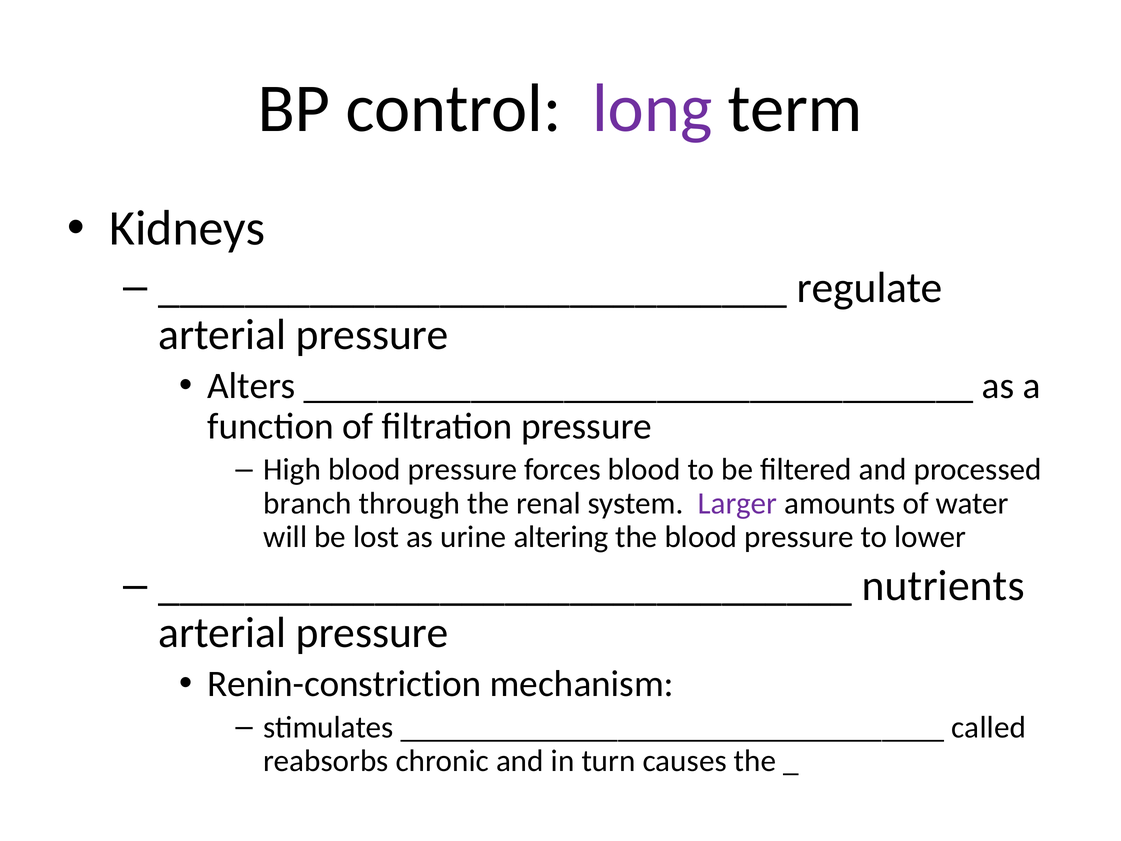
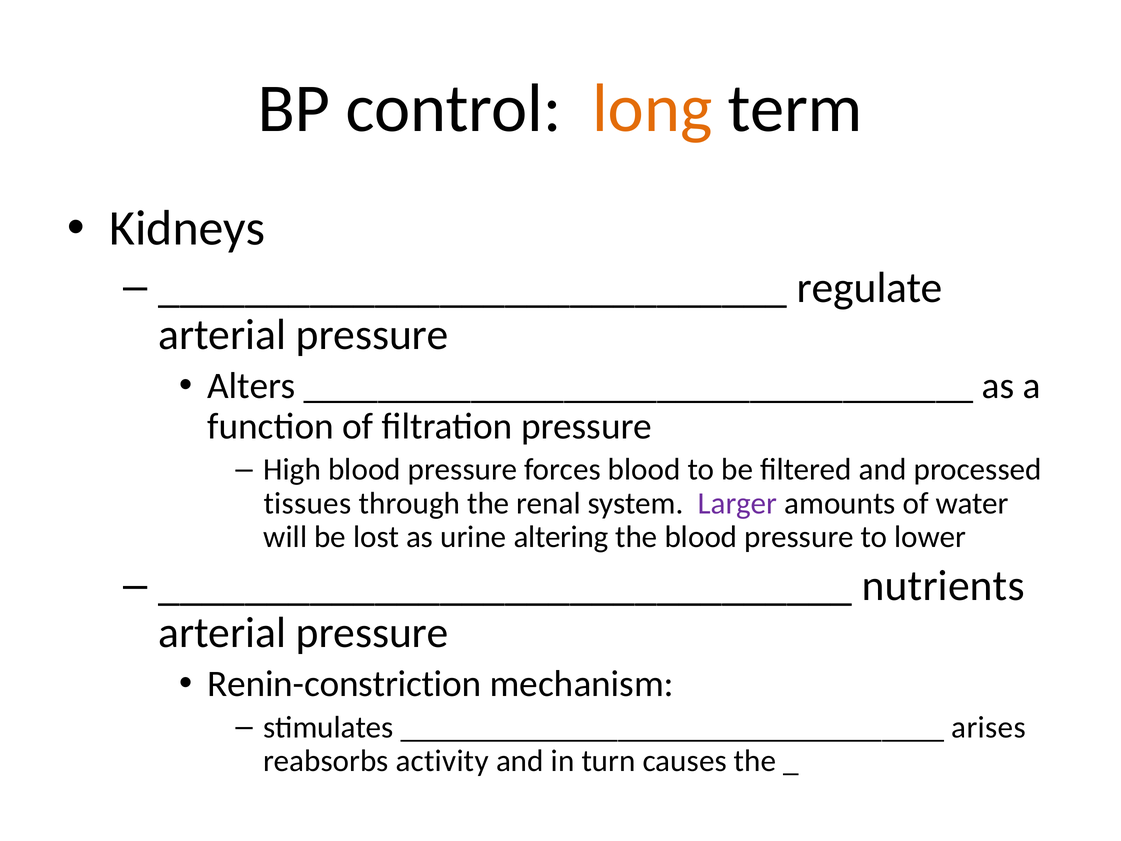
long colour: purple -> orange (652, 109)
branch: branch -> tissues (307, 503)
called: called -> arises (989, 727)
chronic: chronic -> activity (442, 761)
